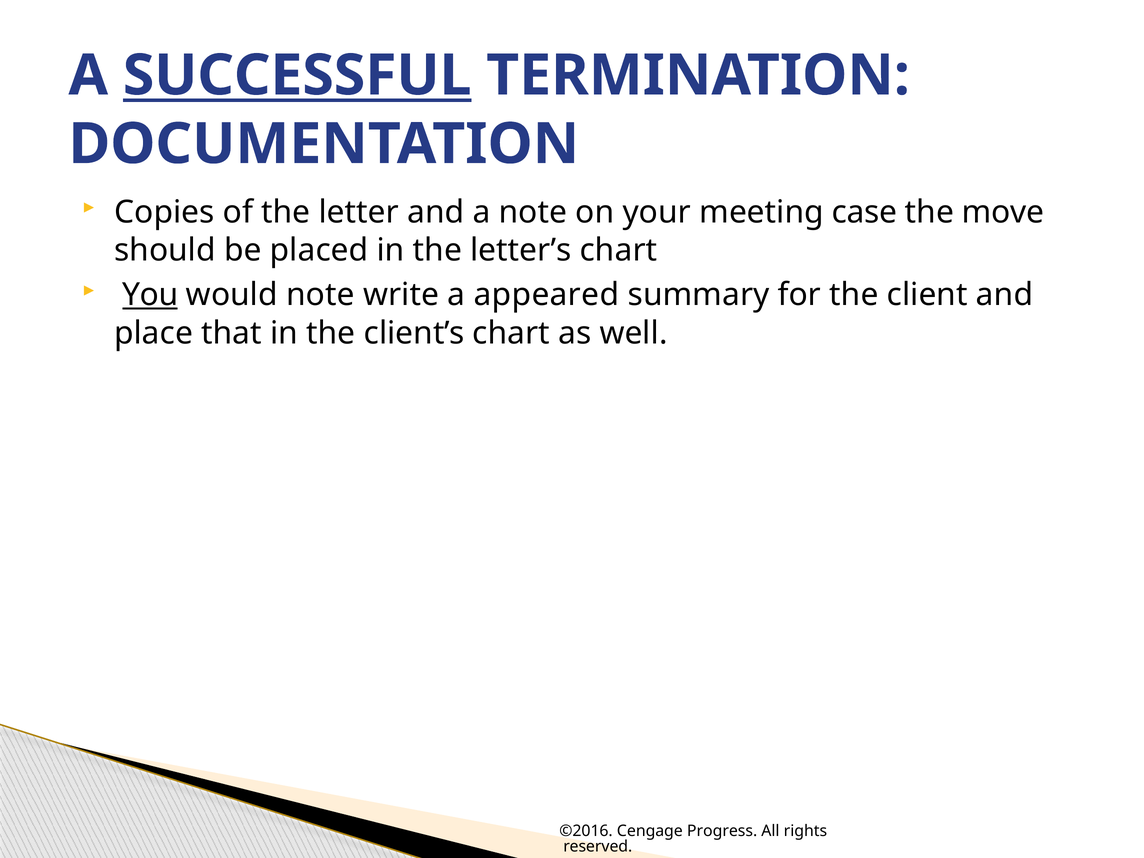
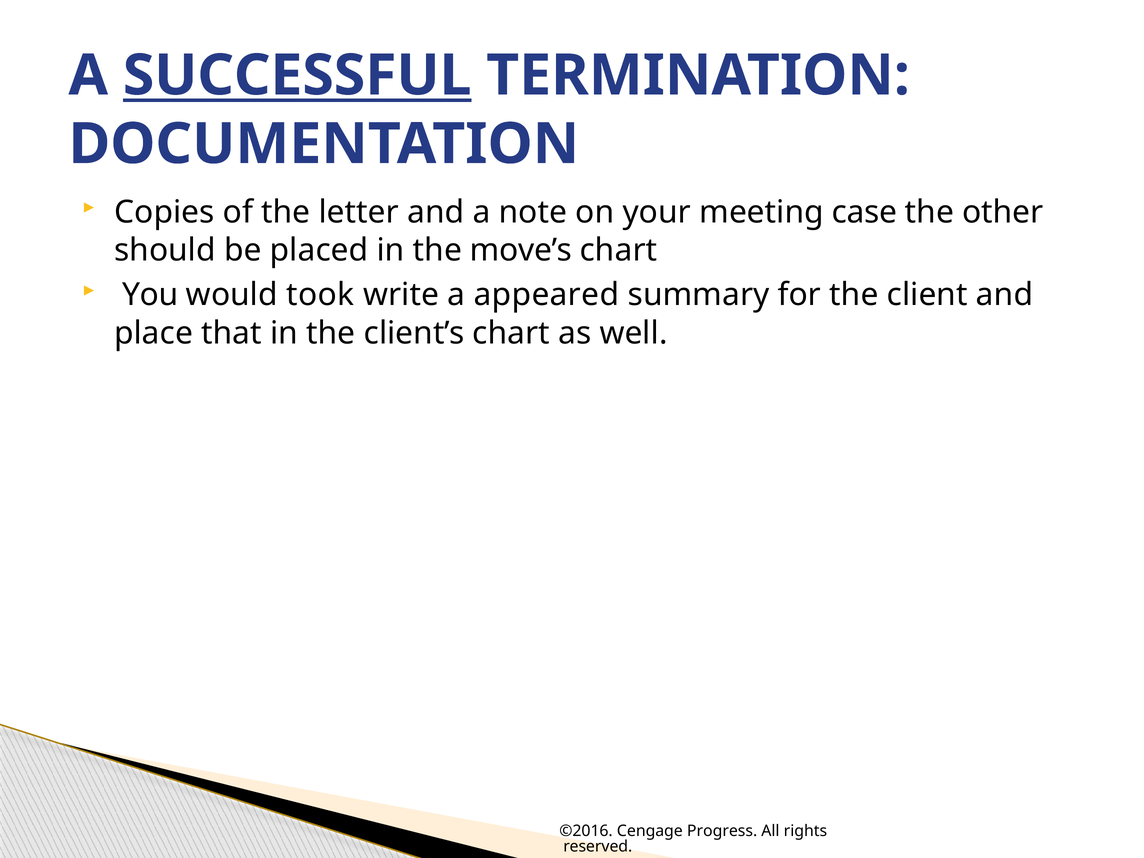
move: move -> other (1003, 212)
letter’s: letter’s -> move’s (521, 250)
You underline: present -> none (150, 295)
would note: note -> took (320, 295)
